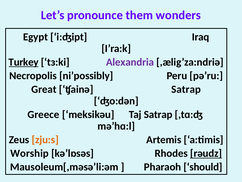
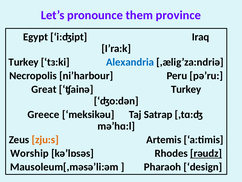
wonders: wonders -> province (178, 15)
Turkey underline: present -> none (24, 62)
Alexandria colour: purple -> blue (130, 62)
ni’possibly: ni’possibly -> ni’harbour (86, 76)
ʧаinǝ Satrap: Satrap -> Turkey (186, 89)
should: should -> design (203, 167)
